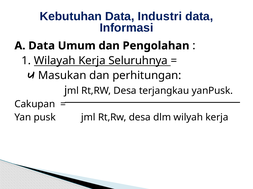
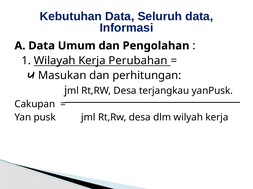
Industri: Industri -> Seluruh (160, 16)
Seluruhnya: Seluruhnya -> Perubahan (138, 61)
